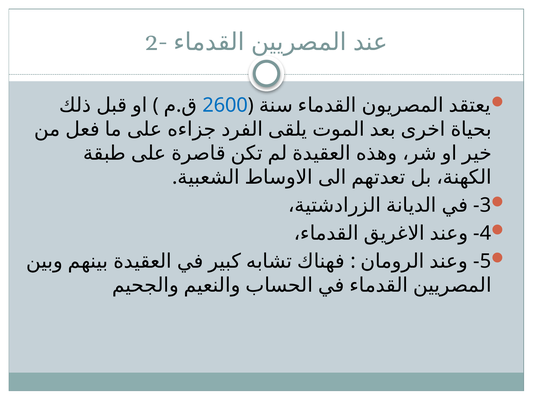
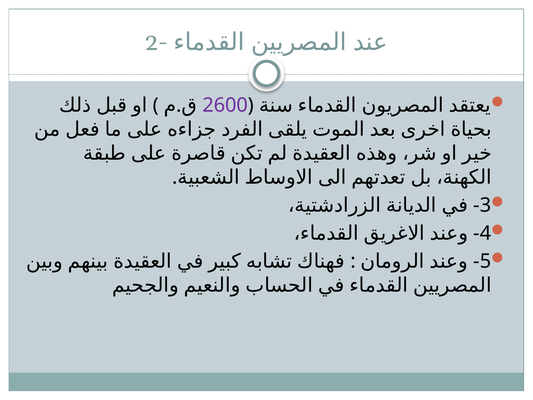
2600 colour: blue -> purple (225, 105)
